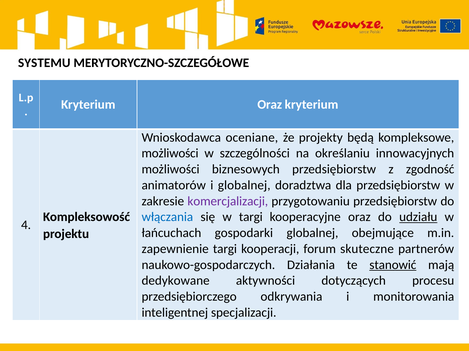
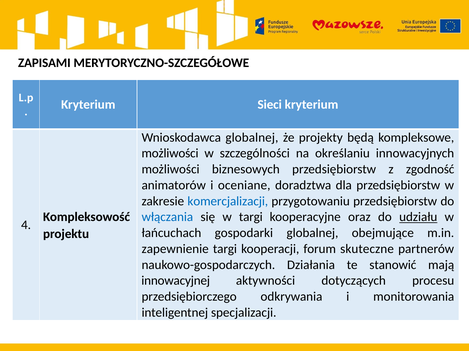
SYSTEMU: SYSTEMU -> ZAPISAMI (44, 63)
Kryterium Oraz: Oraz -> Sieci (270, 105)
Wnioskodawca oceniane: oceniane -> globalnej (252, 138)
i globalnej: globalnej -> oceniane (244, 186)
komercjalizacji colour: purple -> blue (228, 201)
stanowić underline: present -> none (393, 265)
dedykowane: dedykowane -> innowacyjnej (176, 281)
